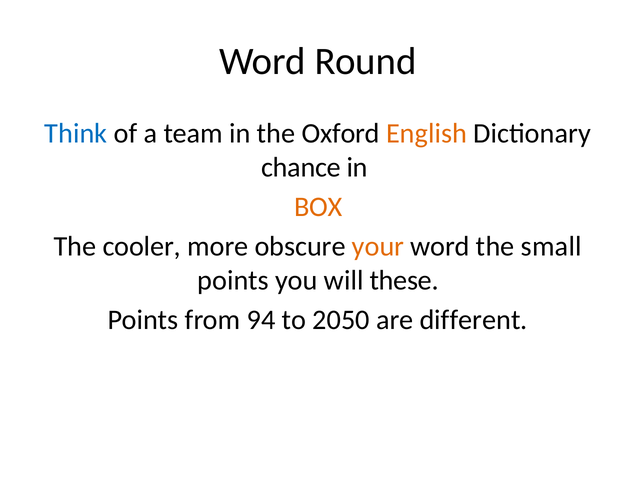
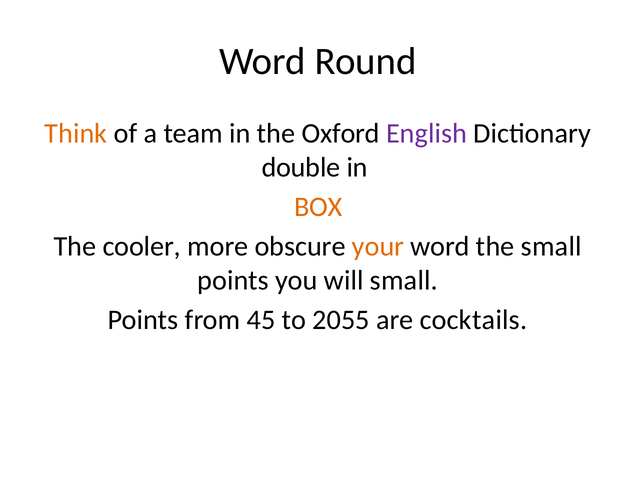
Think colour: blue -> orange (76, 133)
English colour: orange -> purple (427, 133)
chance: chance -> double (301, 167)
will these: these -> small (404, 280)
94: 94 -> 45 (261, 320)
2050: 2050 -> 2055 (341, 320)
different: different -> cocktails (473, 320)
